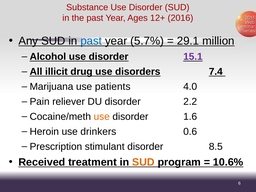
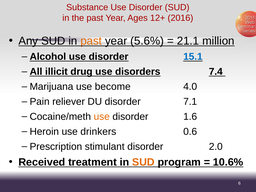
past colour: blue -> orange (91, 41)
5.7%: 5.7% -> 5.6% (147, 41)
29.1: 29.1 -> 21.1 (188, 41)
15.1 colour: purple -> blue (193, 57)
patients: patients -> become (113, 87)
2.2: 2.2 -> 7.1 (190, 102)
8.5: 8.5 -> 2.0 (216, 147)
